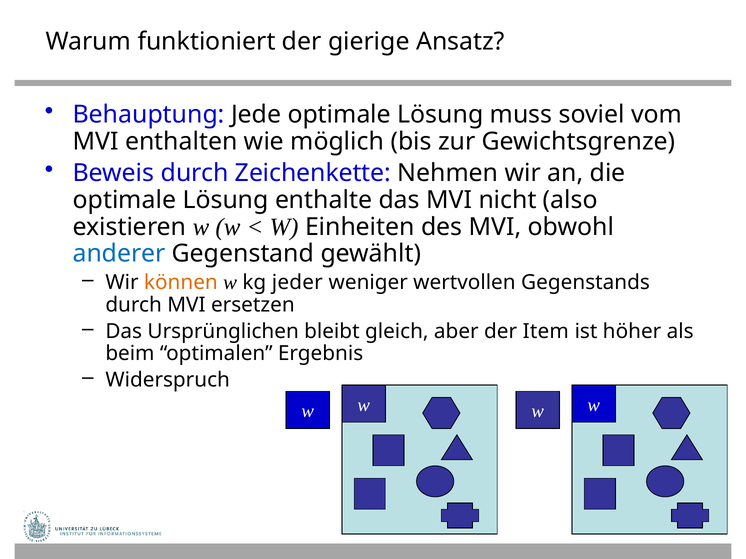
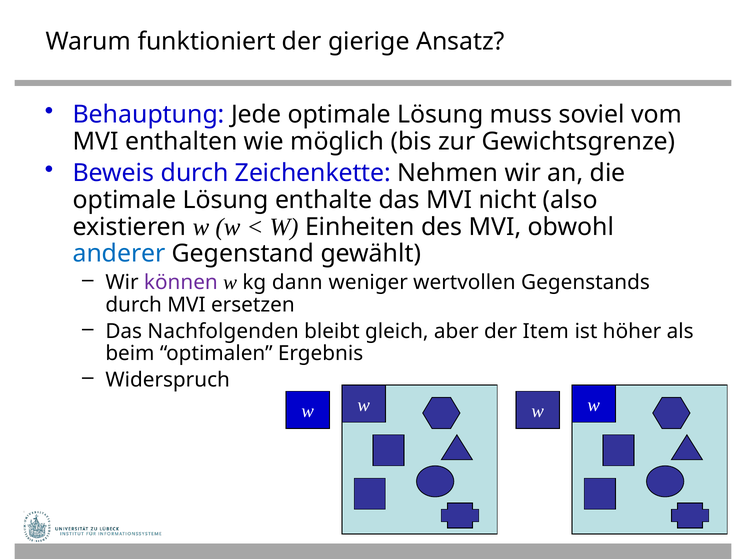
können colour: orange -> purple (181, 283)
jeder: jeder -> dann (297, 283)
Ursprünglichen: Ursprünglichen -> Nachfolgenden (223, 332)
